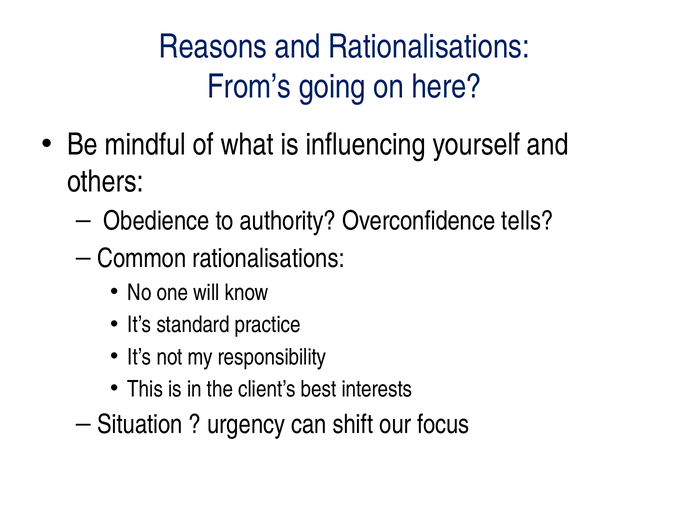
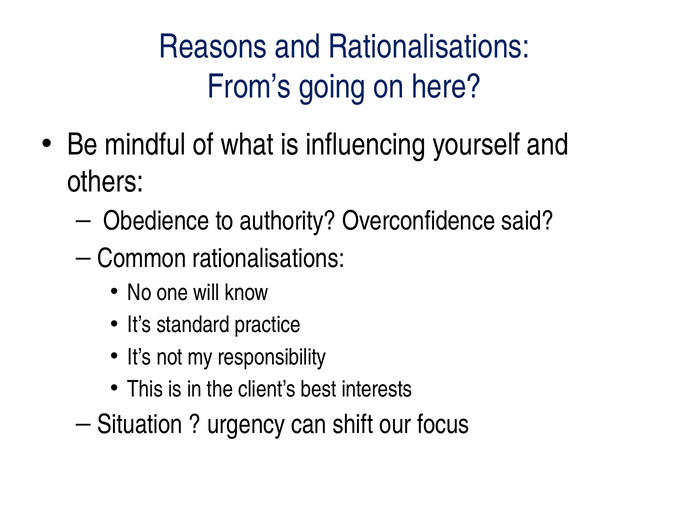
tells: tells -> said (528, 221)
